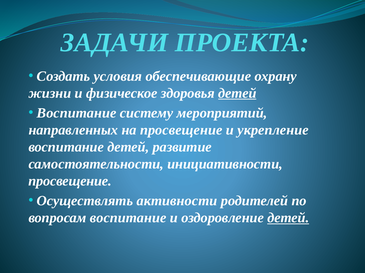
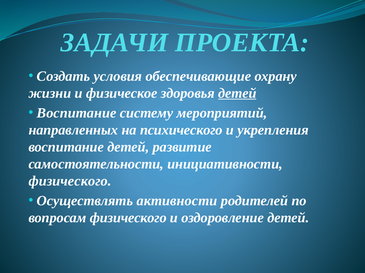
на просвещение: просвещение -> психического (181, 130)
укрепление: укрепление -> укрепления (273, 130)
просвещение: просвещение -> физического (70, 181)
вопросам воспитание: воспитание -> физического (128, 218)
детей underline: present -> none (288, 218)
